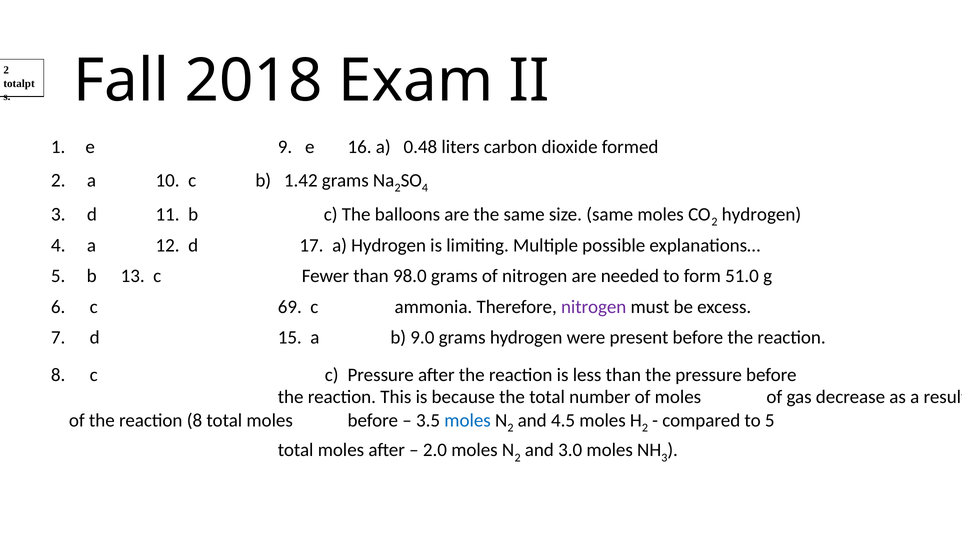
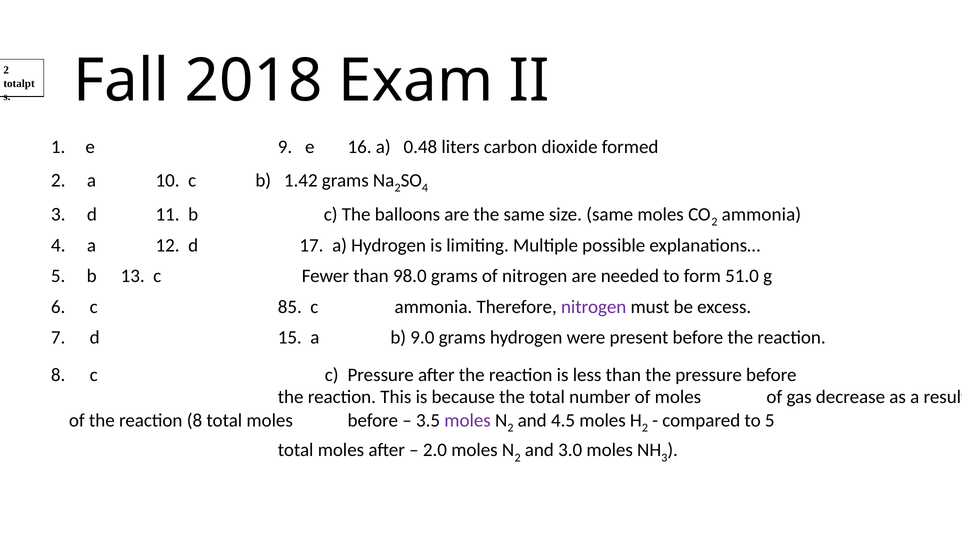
2 hydrogen: hydrogen -> ammonia (761, 214)
69: 69 -> 85 (290, 307)
moles colour: blue -> purple (468, 420)
